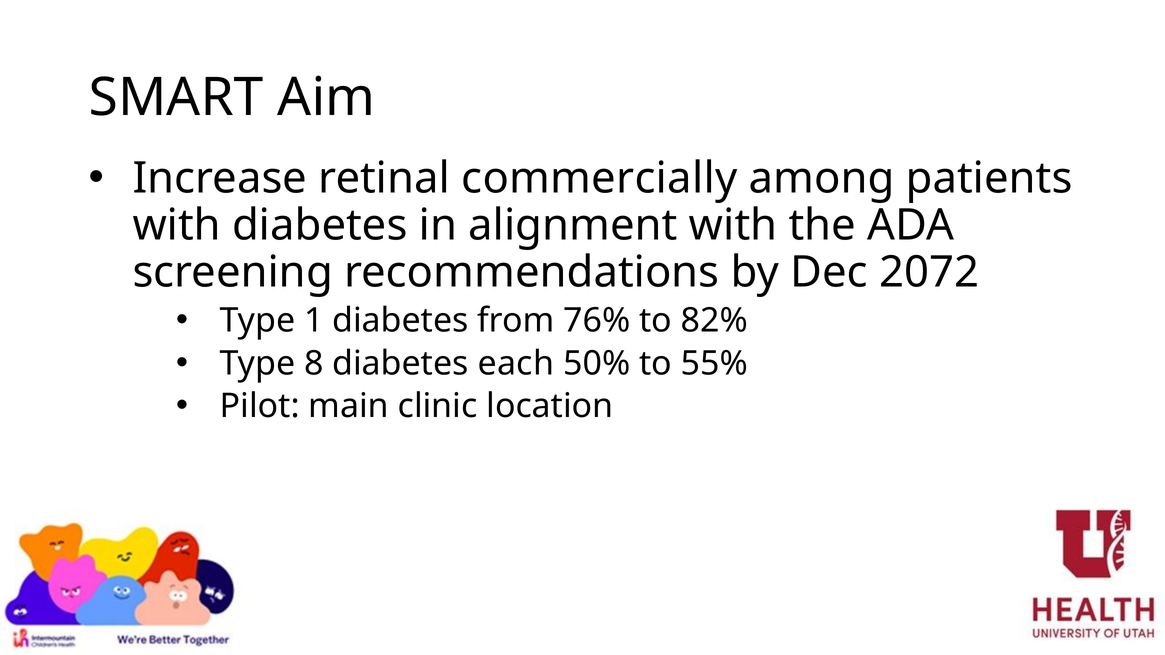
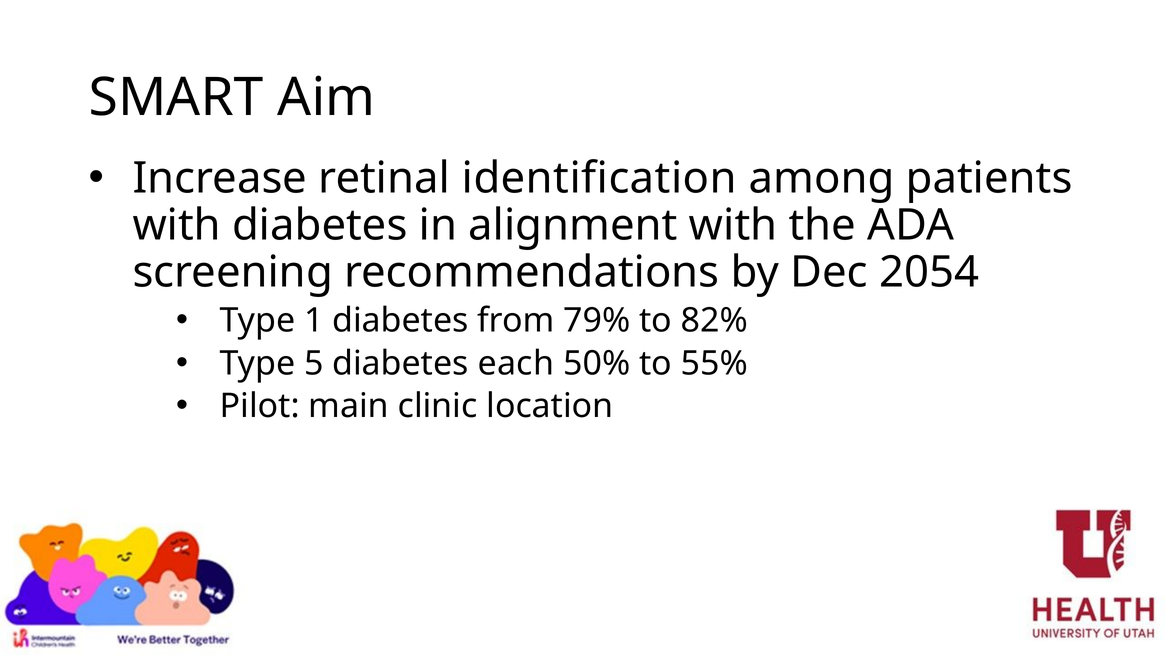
commercially: commercially -> identification (599, 178)
2072: 2072 -> 2054 (929, 273)
76%: 76% -> 79% (597, 321)
8: 8 -> 5 (314, 363)
